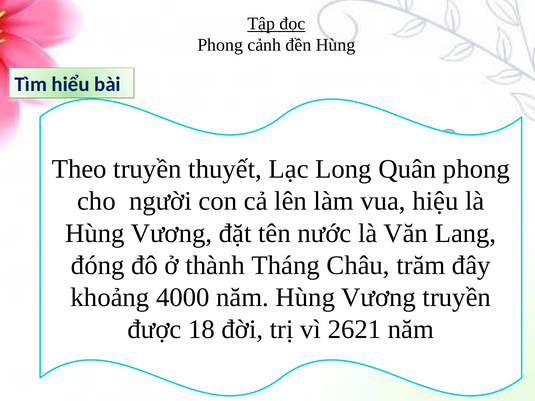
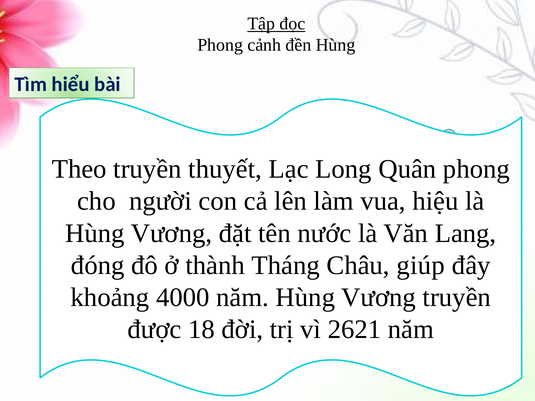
trăm: trăm -> giúp (421, 265)
